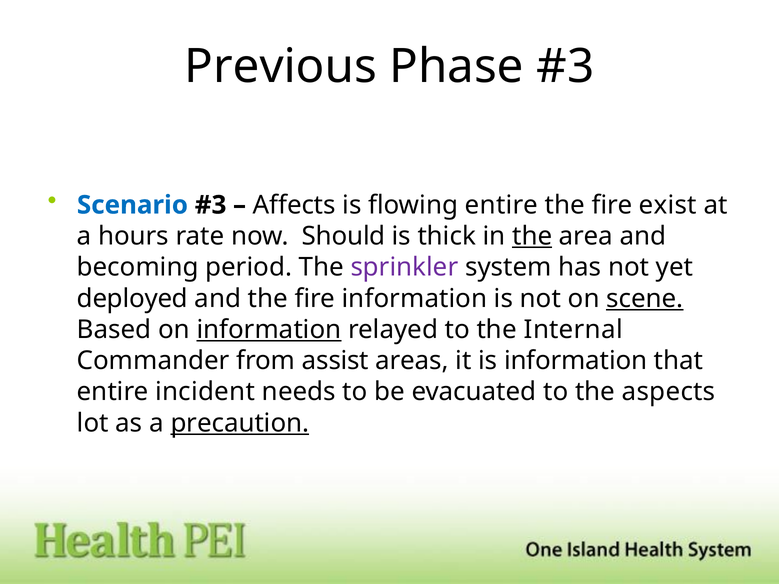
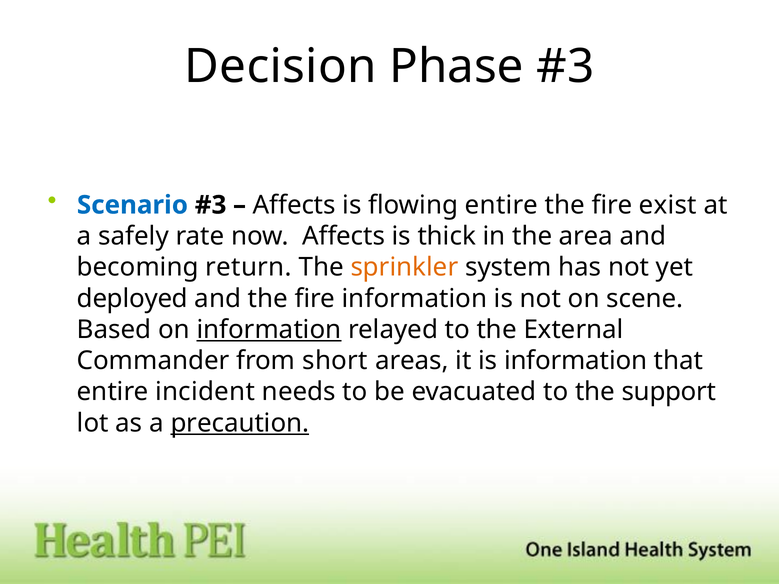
Previous: Previous -> Decision (280, 66)
hours: hours -> safely (134, 236)
now Should: Should -> Affects (344, 236)
the underline: present -> none (532, 236)
period: period -> return (249, 267)
sprinkler colour: purple -> orange (404, 267)
scene underline: present -> none (645, 299)
Internal: Internal -> External (573, 330)
assist: assist -> short (335, 361)
aspects: aspects -> support (669, 392)
